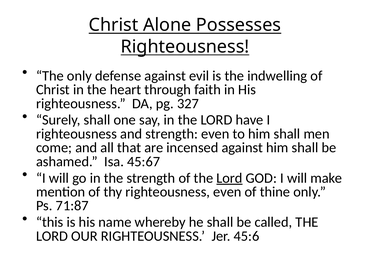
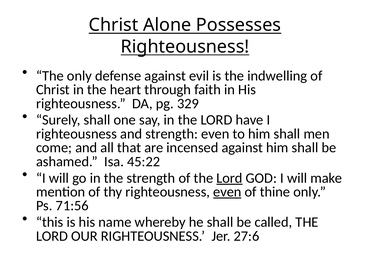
327: 327 -> 329 (188, 103)
45:67: 45:67 -> 45:22 (144, 161)
even underline: none -> present (227, 192)
71:87: 71:87 -> 71:56 (72, 205)
45:6: 45:6 -> 27:6 (247, 236)
